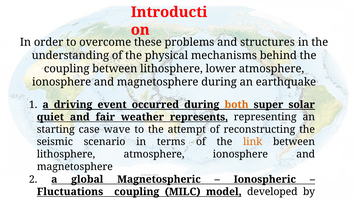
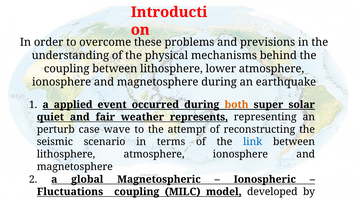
structures: structures -> previsions (268, 42)
driving: driving -> applied (73, 105)
starting: starting -> perturb (56, 130)
link colour: orange -> blue (253, 142)
